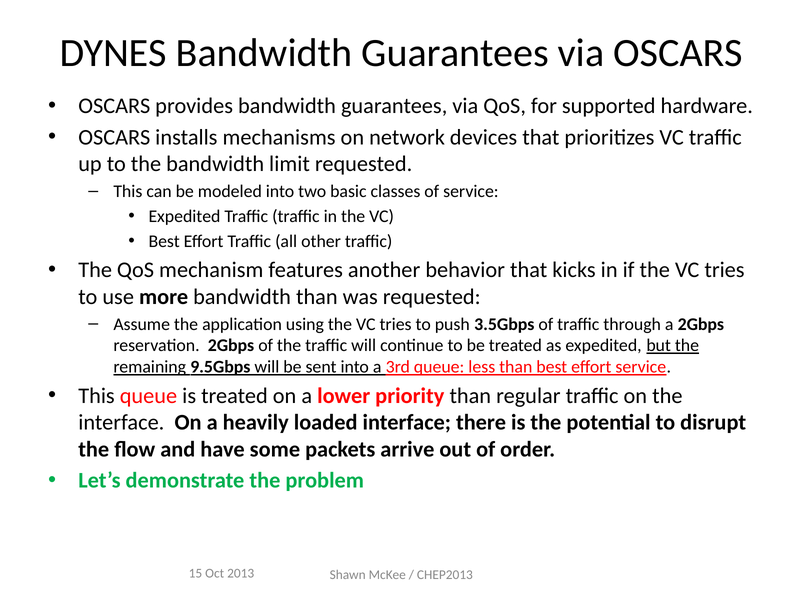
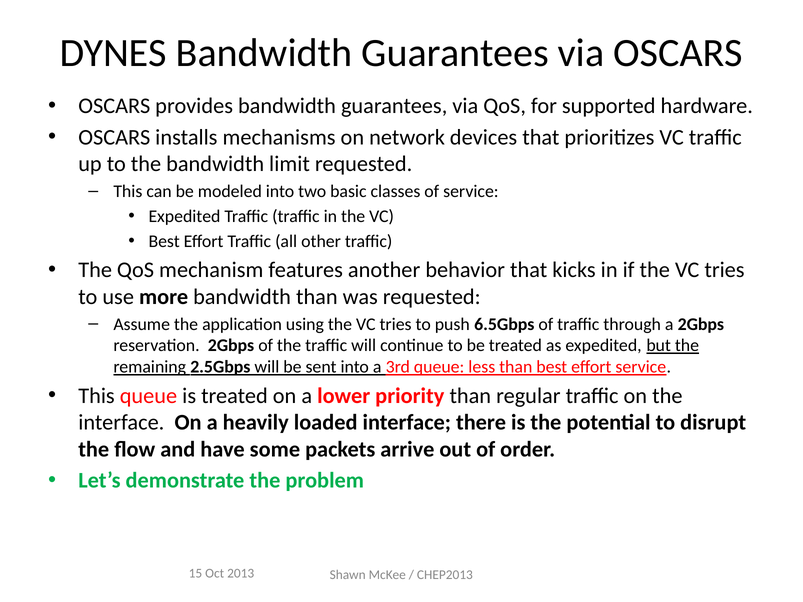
3.5Gbps: 3.5Gbps -> 6.5Gbps (504, 324)
9.5Gbps: 9.5Gbps -> 2.5Gbps (220, 367)
